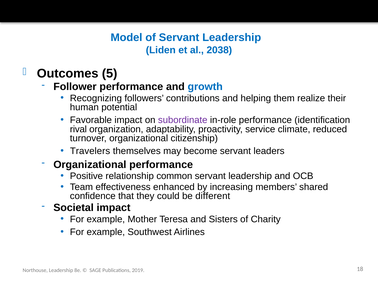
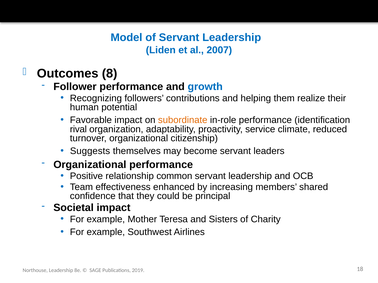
2038: 2038 -> 2007 (219, 50)
5: 5 -> 8 (110, 74)
subordinate colour: purple -> orange (183, 120)
Travelers: Travelers -> Suggests (90, 151)
different: different -> principal (213, 196)
